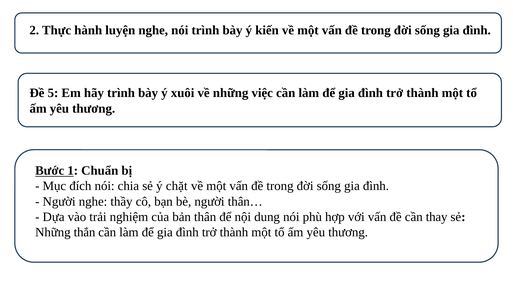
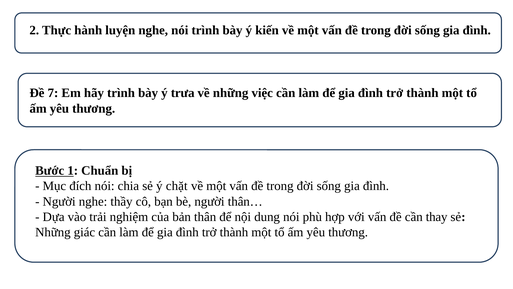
5: 5 -> 7 (53, 93)
xuôi: xuôi -> trưa (183, 93)
thắn: thắn -> giác (84, 232)
